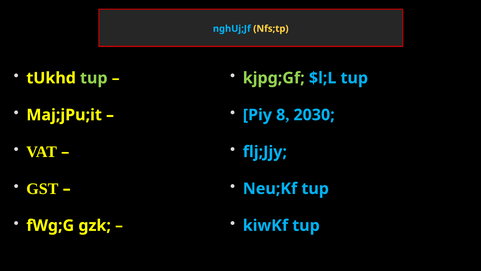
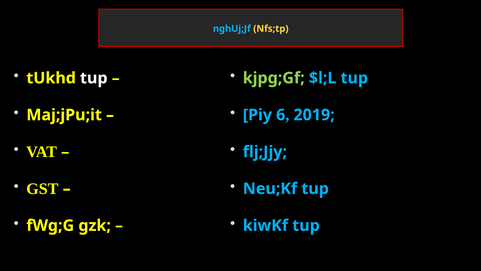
tup colour: light green -> white (94, 78)
8: 8 -> 6 (281, 115)
2030: 2030 -> 2019 (314, 115)
